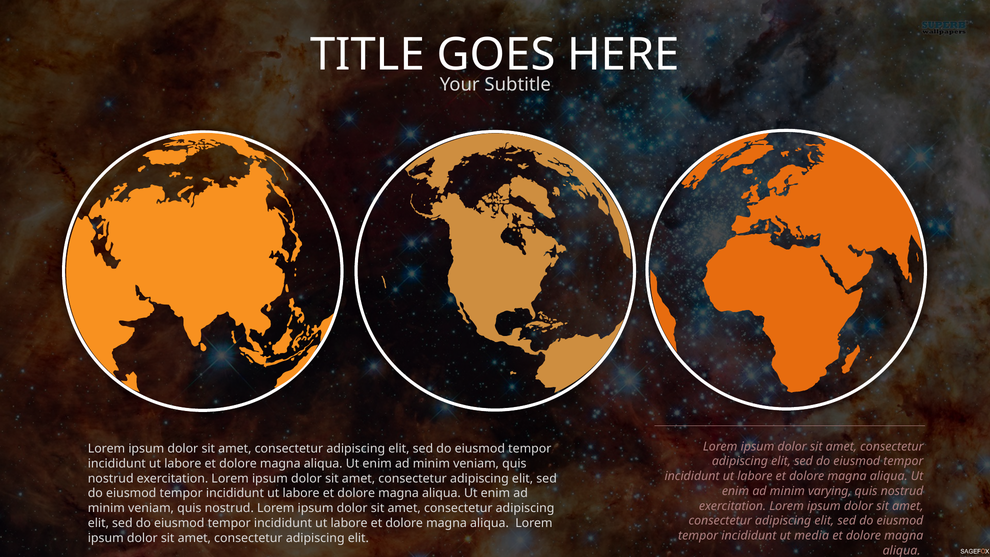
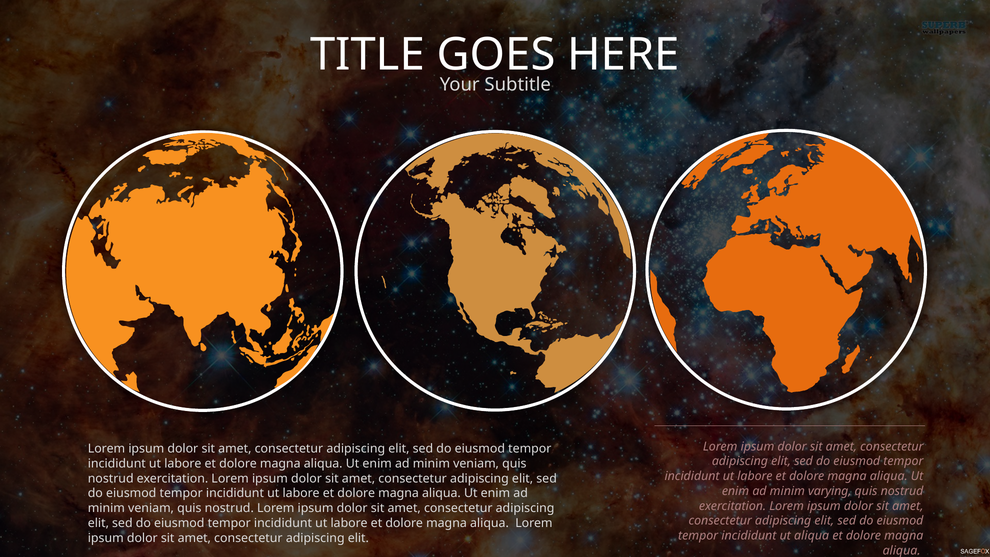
ut media: media -> aliqua (812, 536)
